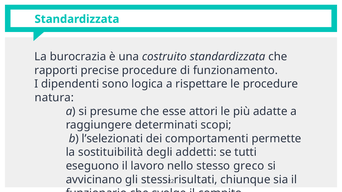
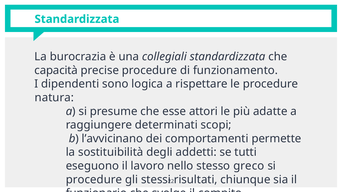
costruito: costruito -> collegiali (164, 57)
rapporti: rapporti -> capacità (56, 70)
l’selezionati: l’selezionati -> l’avvicinano (112, 139)
avvicinano: avvicinano -> procedure (94, 180)
